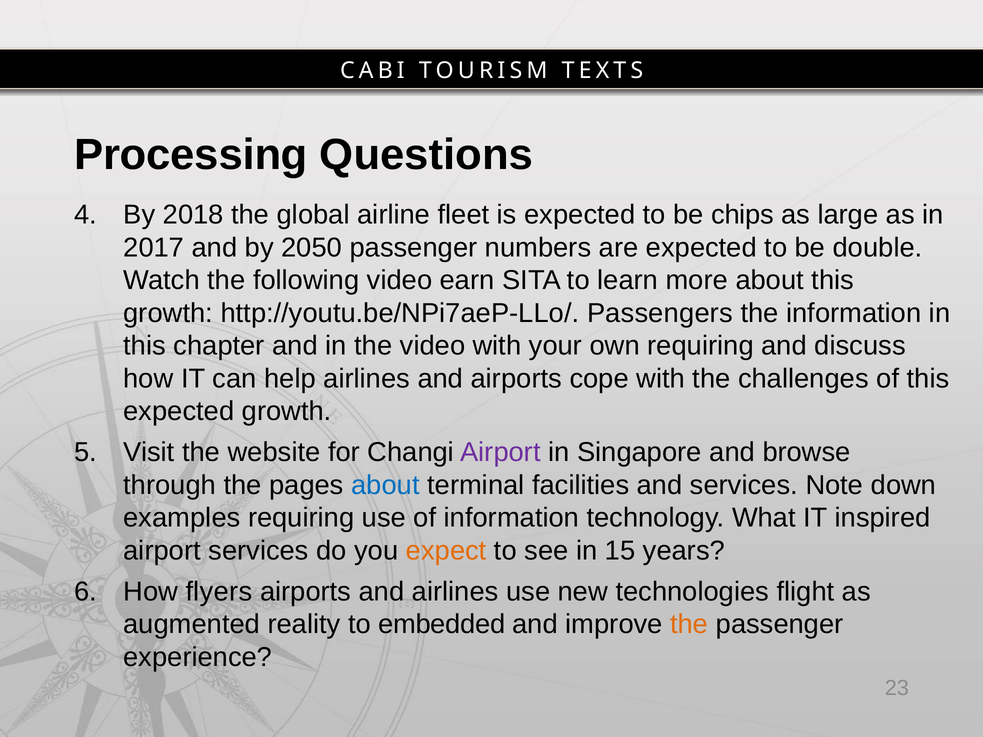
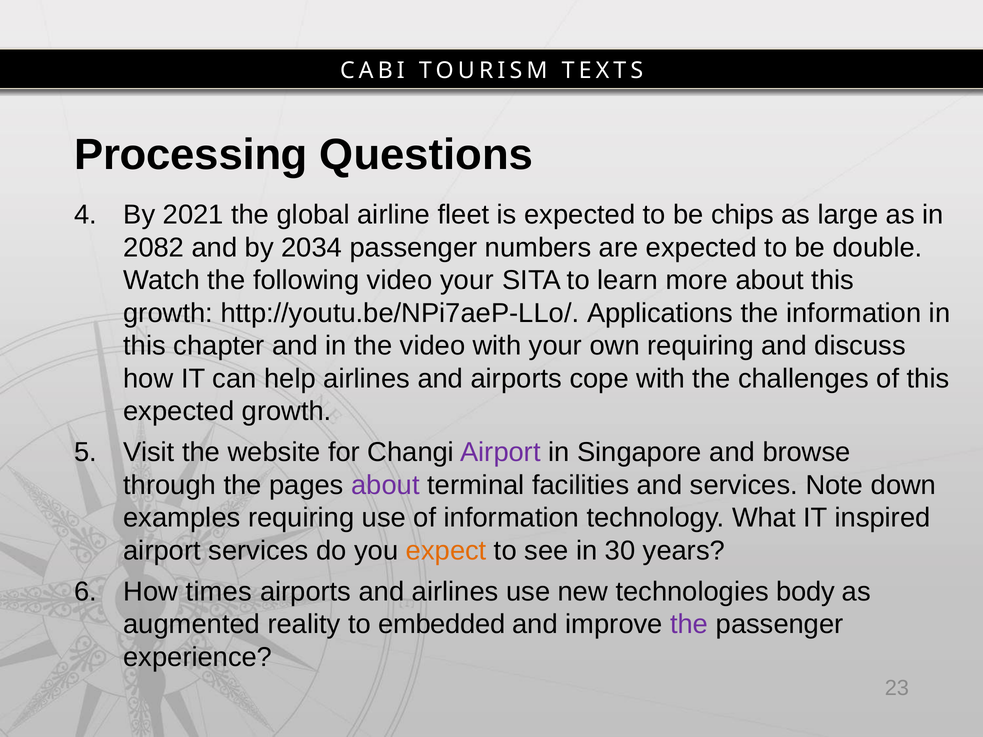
2018: 2018 -> 2021 (193, 215)
2017: 2017 -> 2082 (154, 248)
2050: 2050 -> 2034 (312, 248)
video earn: earn -> your (467, 280)
Passengers: Passengers -> Applications (660, 313)
about colour: blue -> purple (385, 485)
15: 15 -> 30 (620, 551)
flyers: flyers -> times (219, 592)
flight: flight -> body (806, 592)
the colour: orange -> purple (689, 625)
